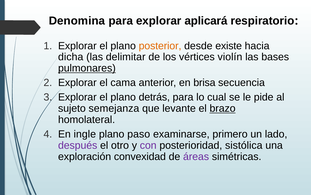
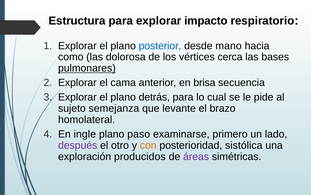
Denomina: Denomina -> Estructura (77, 21)
aplicará: aplicará -> impacto (206, 21)
posterior colour: orange -> blue (160, 46)
existe: existe -> mano (229, 46)
dicha: dicha -> como (71, 57)
delimitar: delimitar -> dolorosa (126, 57)
violín: violín -> cerca (230, 57)
brazo underline: present -> none (223, 108)
con colour: purple -> orange (148, 145)
convexidad: convexidad -> producidos (140, 156)
